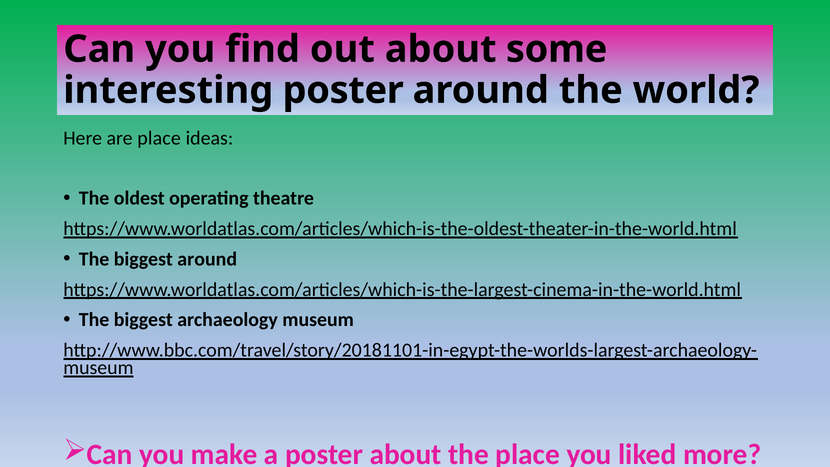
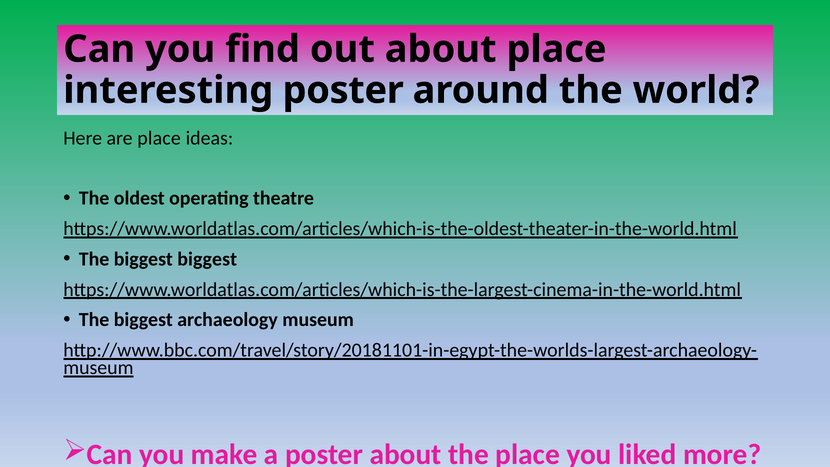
about some: some -> place (557, 49)
biggest around: around -> biggest (207, 259)
